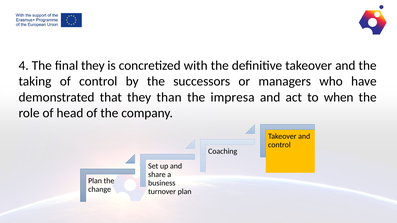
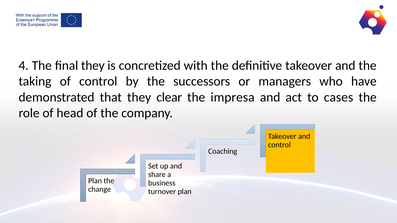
than: than -> clear (169, 97)
when: when -> cases (339, 97)
